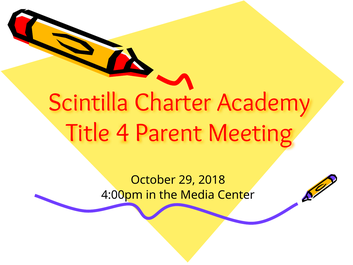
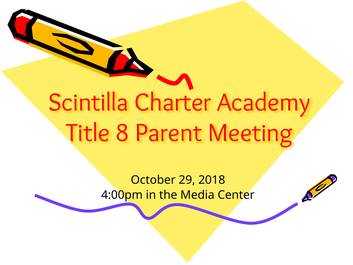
4: 4 -> 8 (123, 133)
